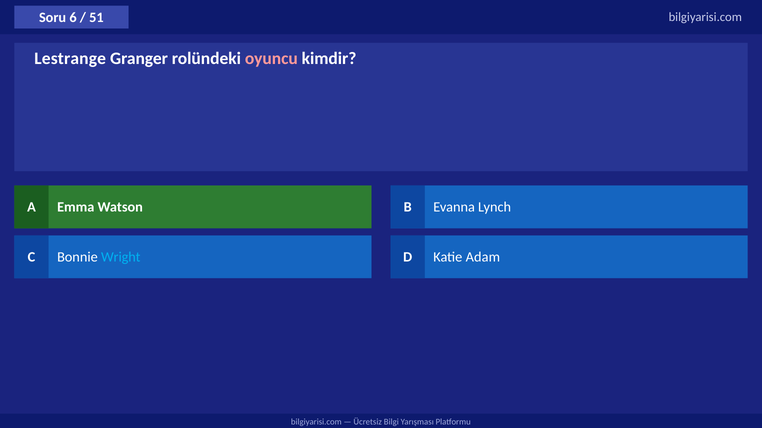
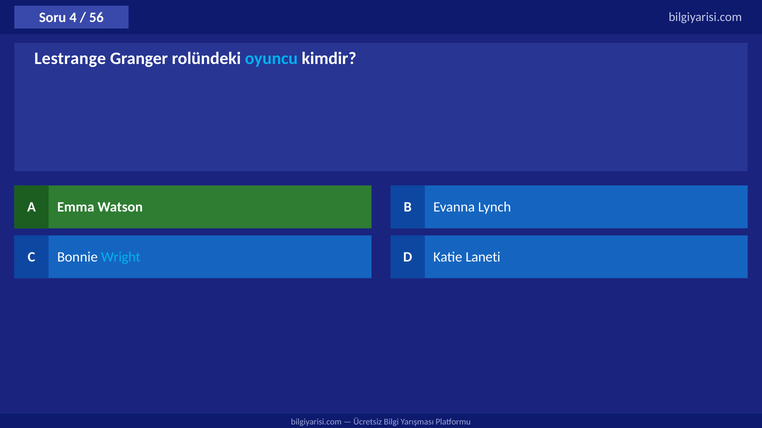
6: 6 -> 4 (73, 17)
51: 51 -> 56 (96, 17)
oyuncu colour: pink -> light blue (271, 59)
Adam: Adam -> Laneti (483, 257)
